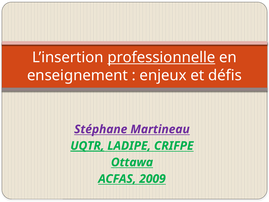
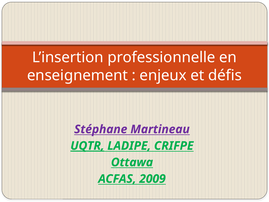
professionnelle underline: present -> none (161, 57)
